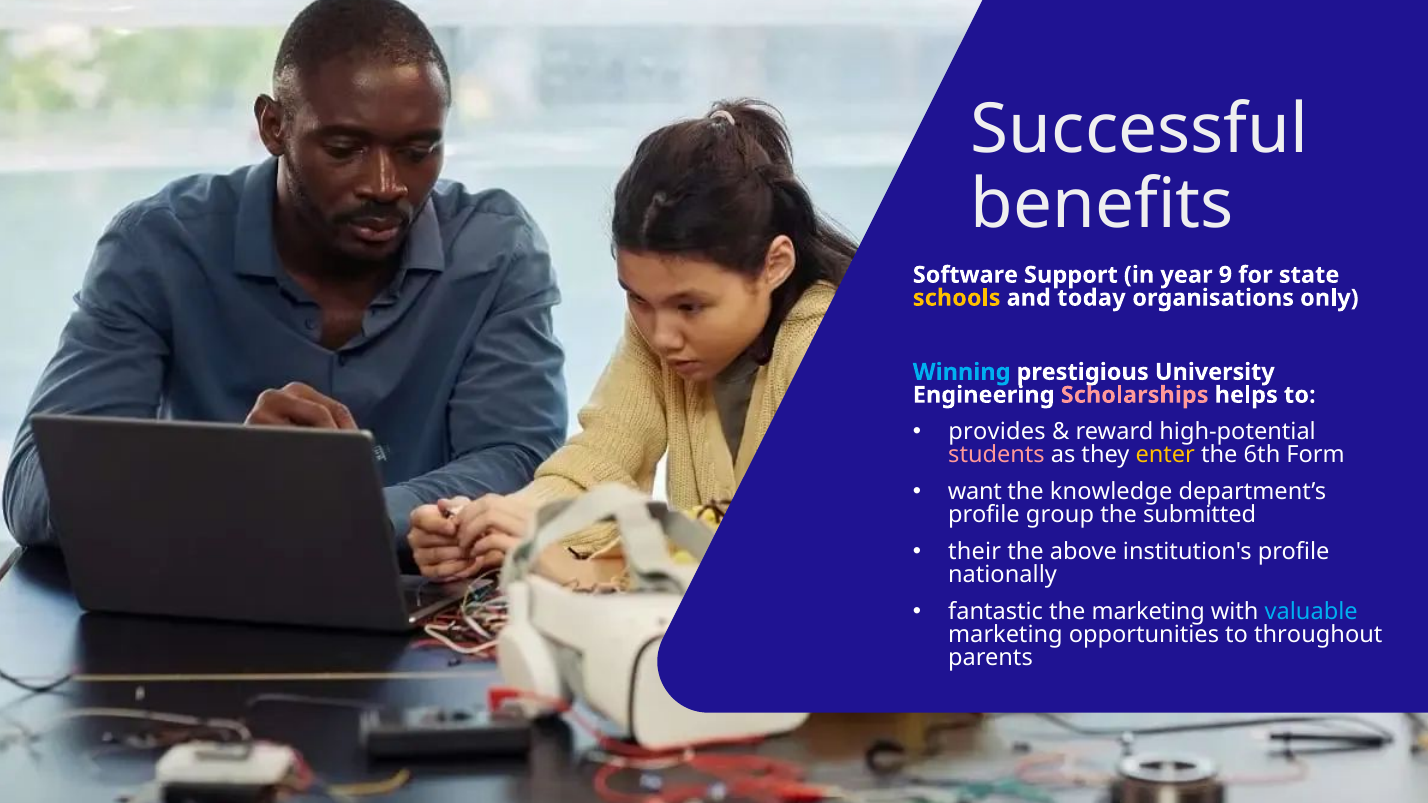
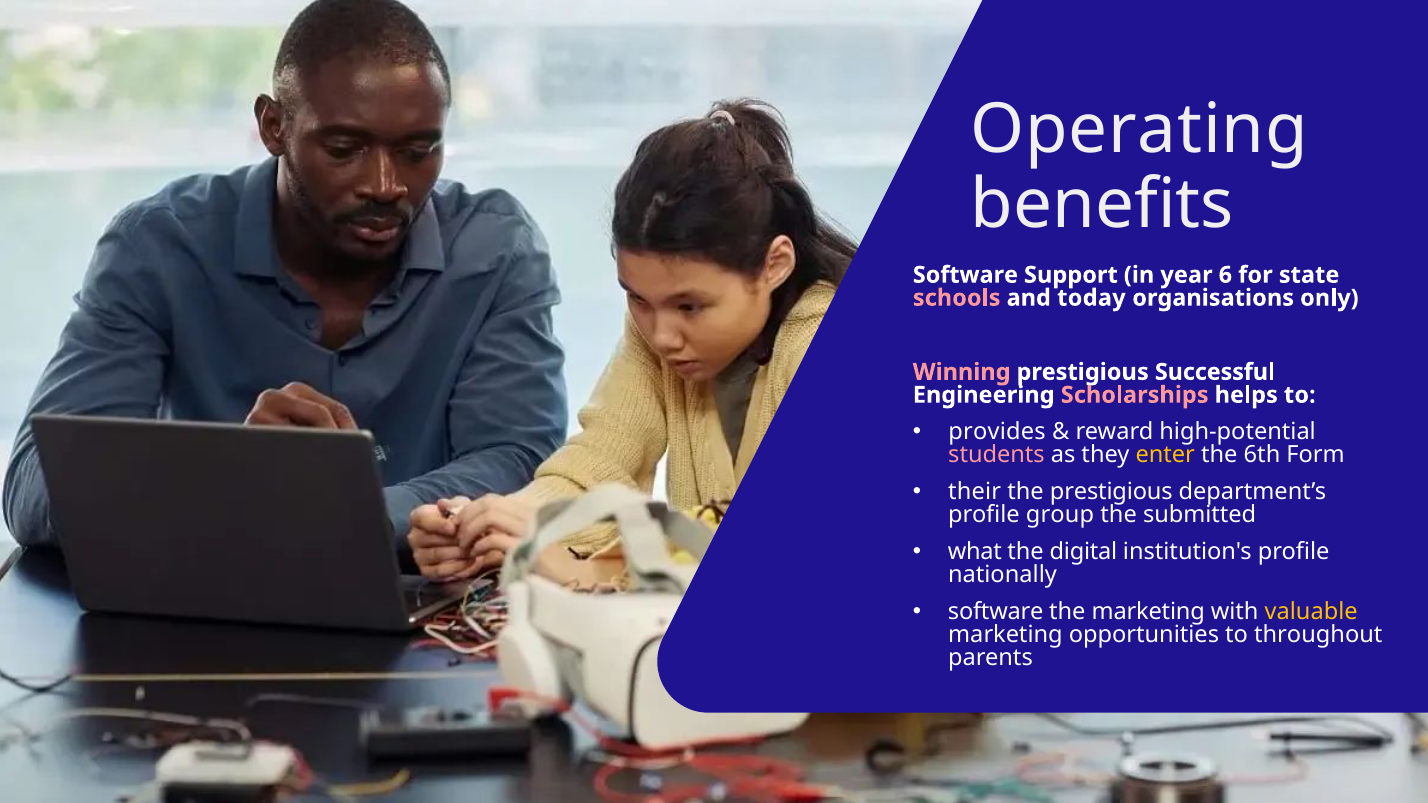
Successful: Successful -> Operating (1139, 130)
9: 9 -> 6 (1225, 275)
schools colour: yellow -> pink (957, 298)
Winning colour: light blue -> pink (962, 372)
University: University -> Successful (1215, 372)
want: want -> their (975, 492)
the knowledge: knowledge -> prestigious (1111, 492)
their: their -> what (975, 552)
above: above -> digital (1083, 552)
fantastic: fantastic -> software (996, 612)
valuable colour: light blue -> yellow (1311, 612)
